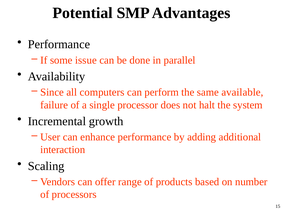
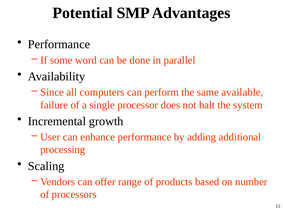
issue: issue -> word (86, 60)
interaction: interaction -> processing (63, 150)
